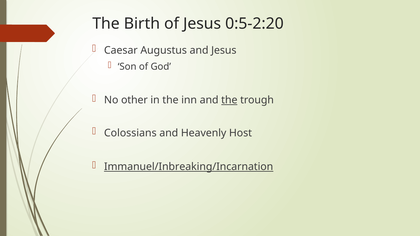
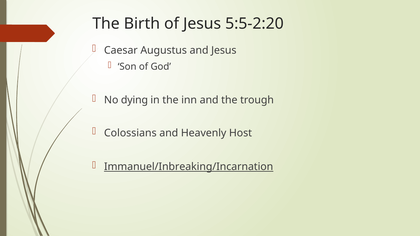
0:5-2:20: 0:5-2:20 -> 5:5-2:20 (254, 24)
other: other -> dying (134, 100)
the underline: present -> none (229, 100)
